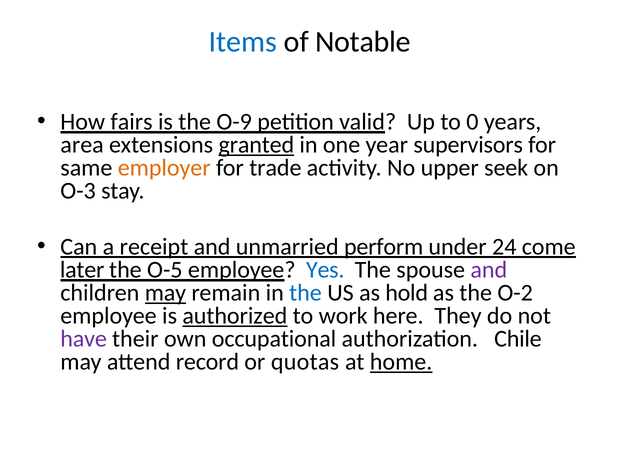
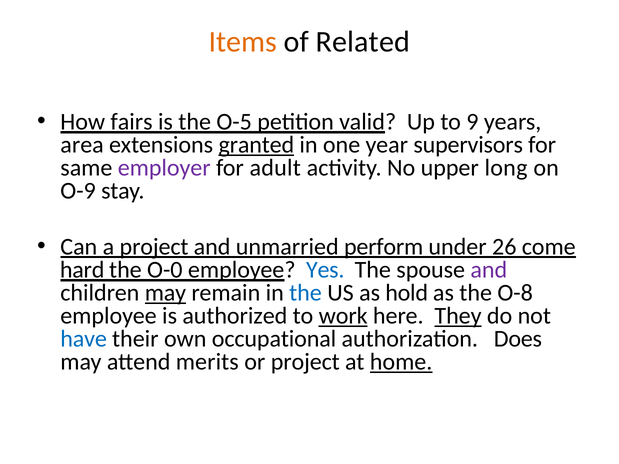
Items colour: blue -> orange (243, 42)
Notable: Notable -> Related (363, 42)
O-9: O-9 -> O-5 (234, 122)
0: 0 -> 9 (472, 122)
employer colour: orange -> purple (164, 168)
trade: trade -> adult (275, 168)
seek: seek -> long (506, 168)
O-3: O-3 -> O-9 (78, 191)
a receipt: receipt -> project (154, 247)
24: 24 -> 26 (504, 247)
later: later -> hard (82, 270)
O-5: O-5 -> O-0 (165, 270)
O-2: O-2 -> O-8 (515, 293)
authorized underline: present -> none (235, 316)
work underline: none -> present (343, 316)
They underline: none -> present (458, 316)
have colour: purple -> blue (84, 339)
Chile: Chile -> Does (518, 339)
record: record -> merits (207, 362)
or quotas: quotas -> project (305, 362)
